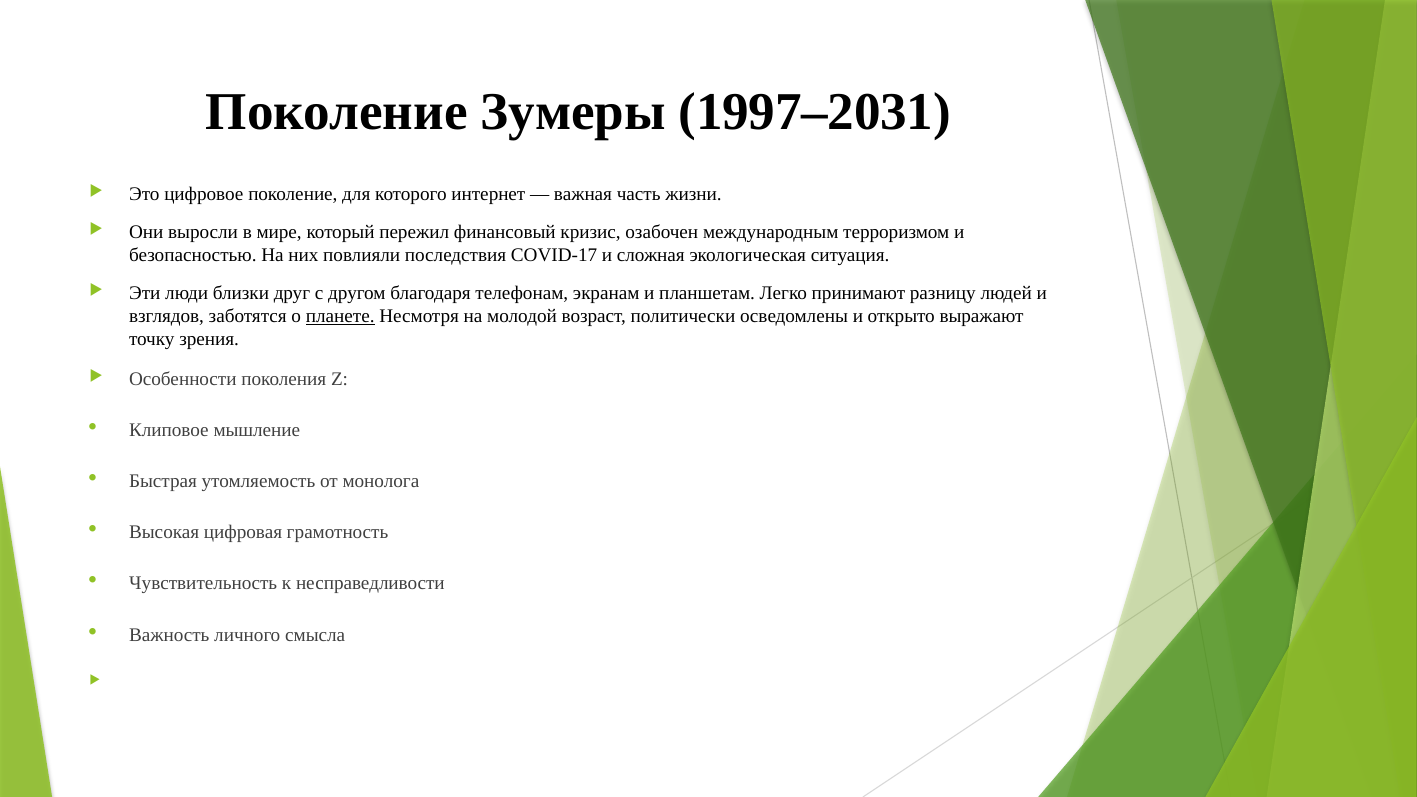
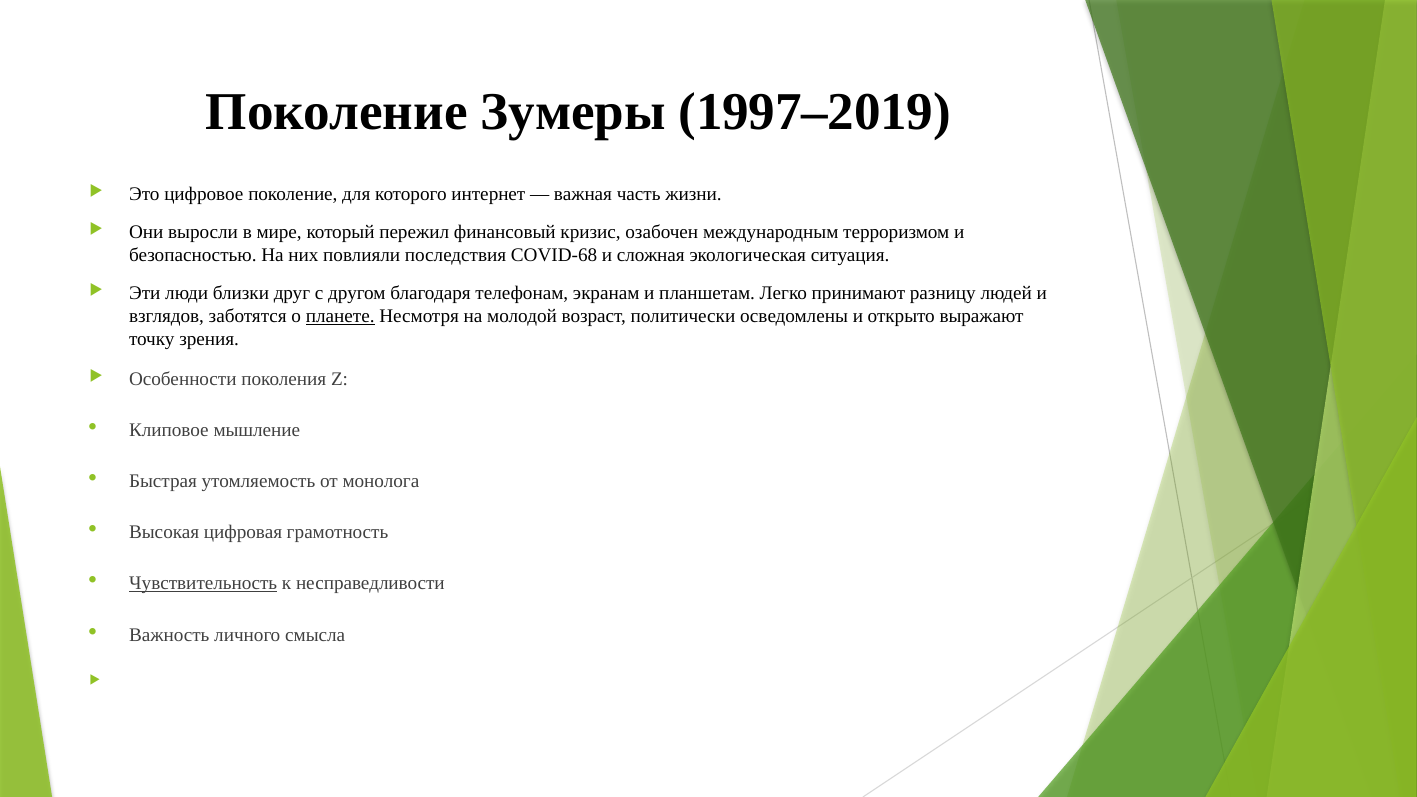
1997–2031: 1997–2031 -> 1997–2019 (815, 112)
COVID-17: COVID-17 -> COVID-68 (554, 255)
Чувствительность underline: none -> present (203, 584)
